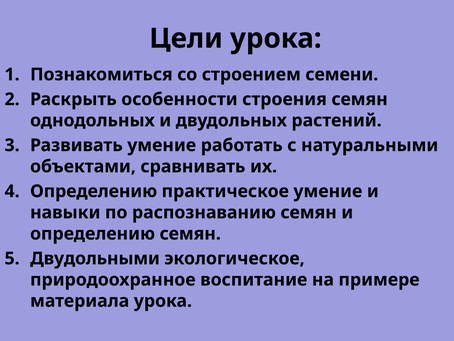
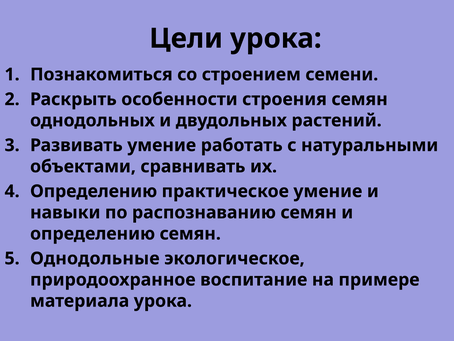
Двудольными: Двудольными -> Однодольные (95, 258)
